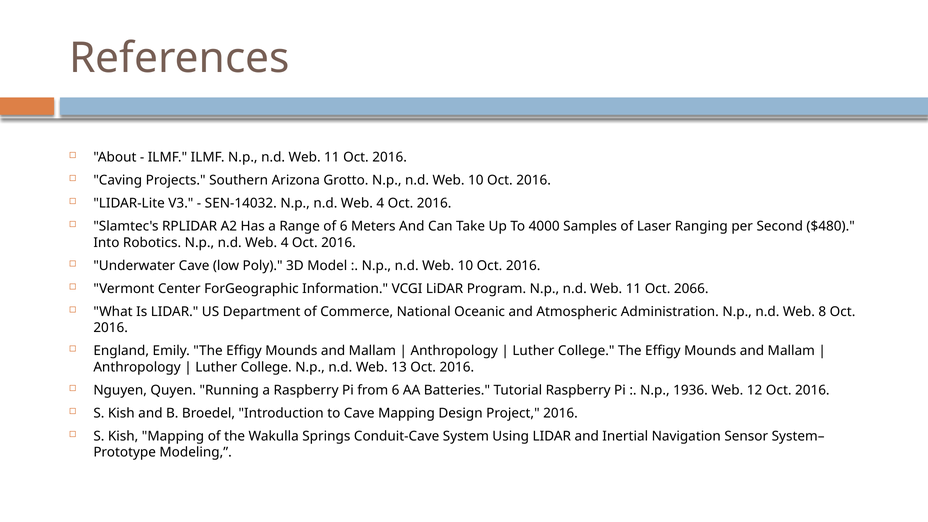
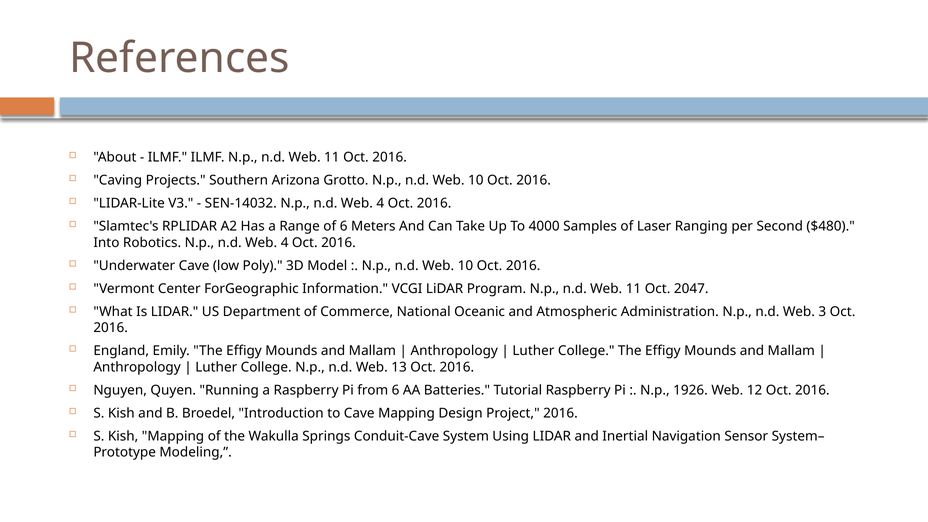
2066: 2066 -> 2047 (691, 289)
8: 8 -> 3 (822, 312)
1936: 1936 -> 1926 (691, 390)
